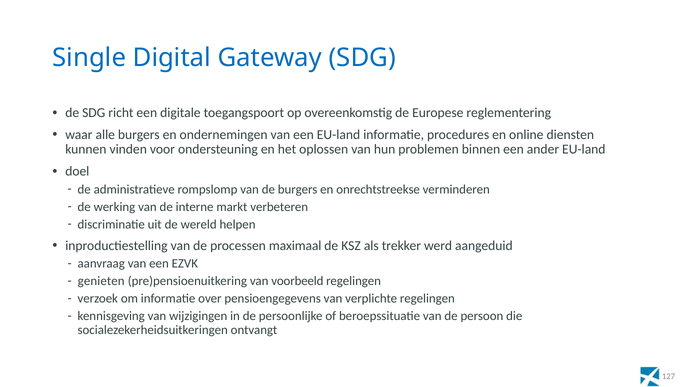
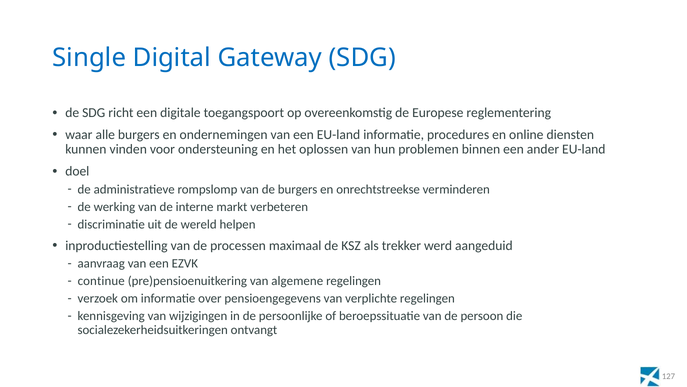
genieten: genieten -> continue (101, 281)
voorbeeld: voorbeeld -> algemene (297, 281)
